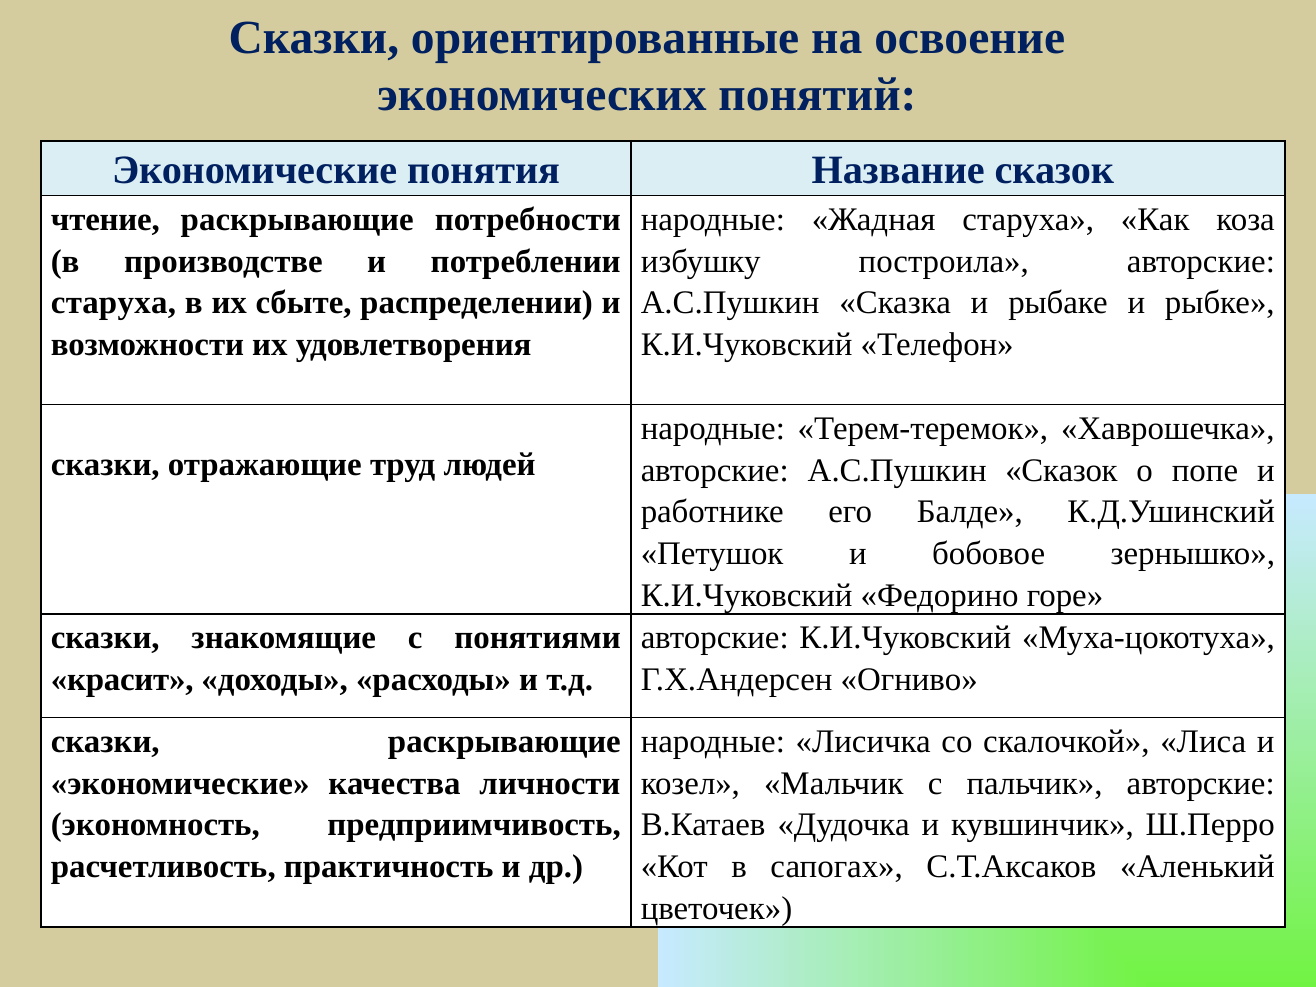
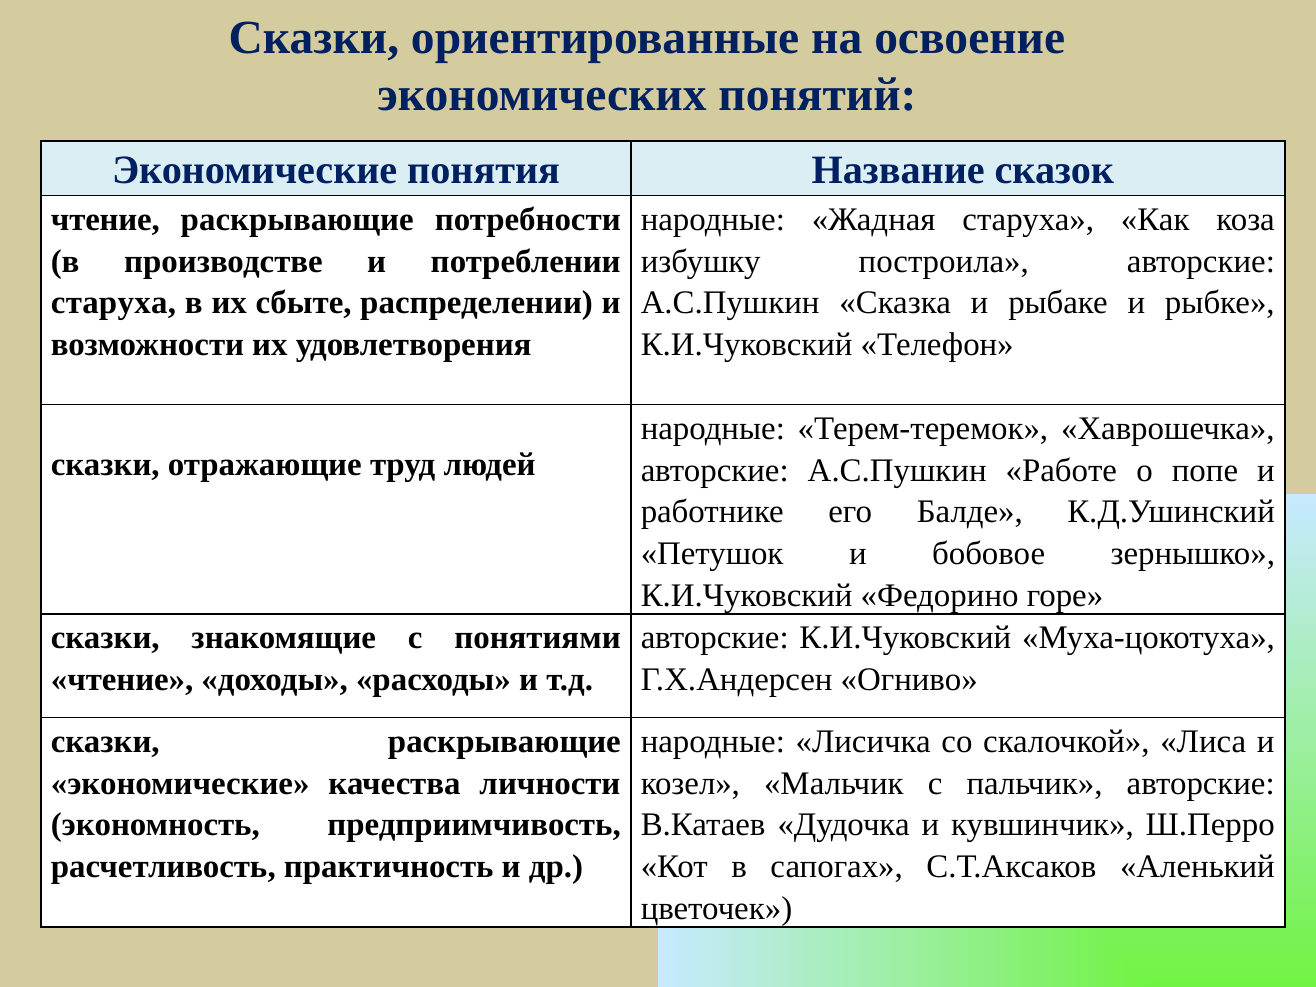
А.С.Пушкин Сказок: Сказок -> Работе (1061, 470)
красит: красит -> чтение (122, 680)
